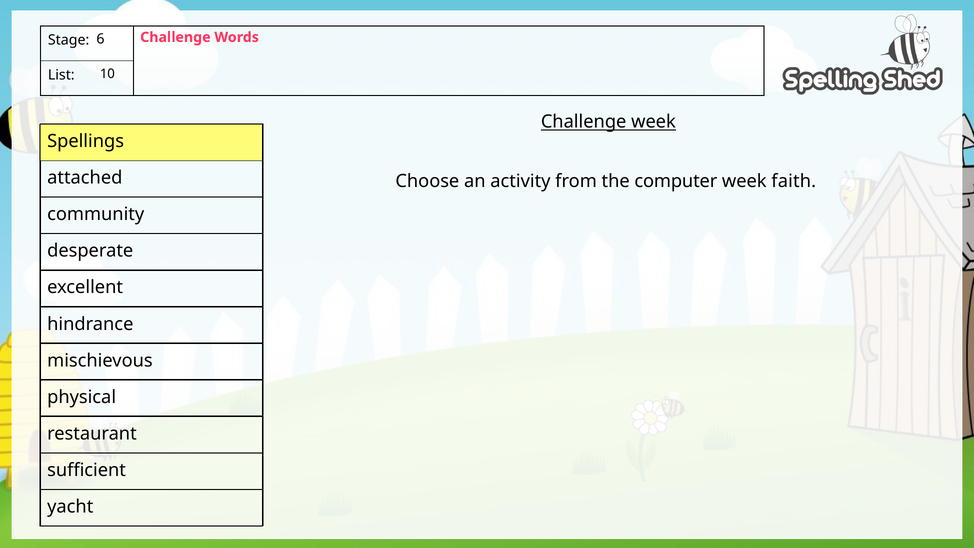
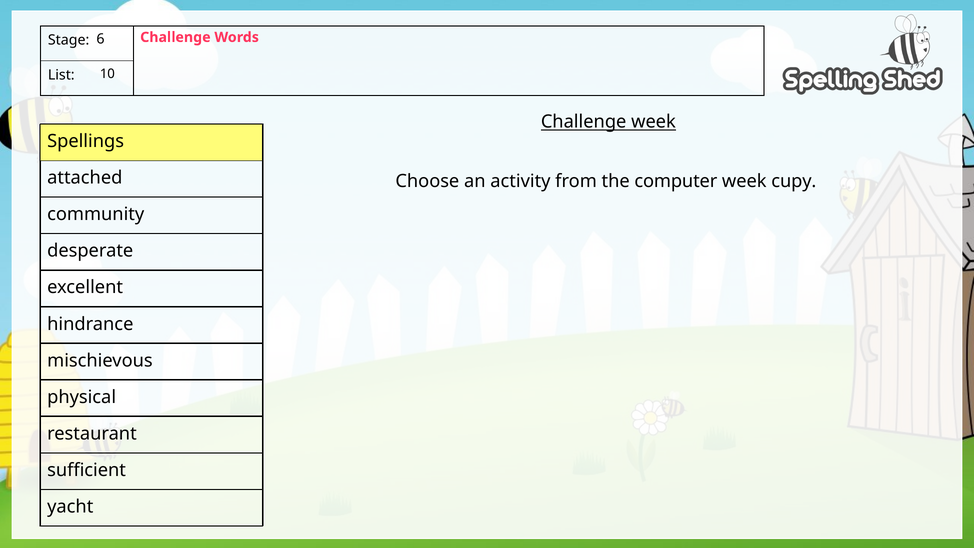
faith: faith -> cupy (794, 181)
